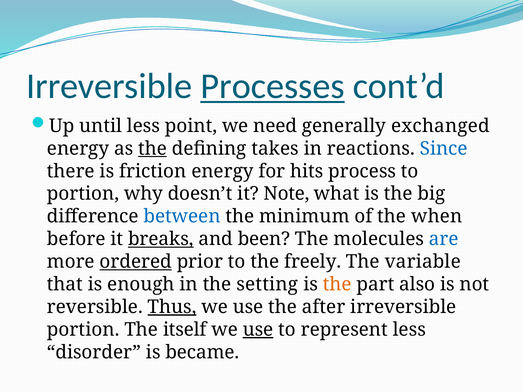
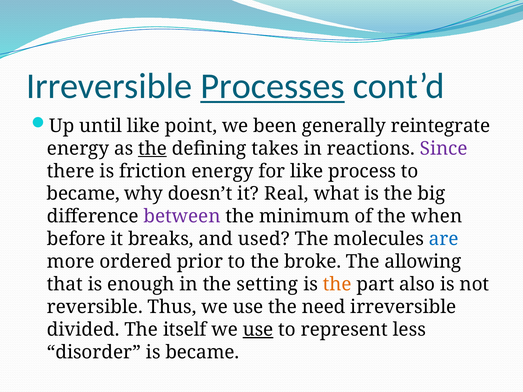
until less: less -> like (143, 126)
need: need -> been (275, 126)
exchanged: exchanged -> reintegrate (441, 126)
Since colour: blue -> purple (444, 149)
for hits: hits -> like (307, 171)
portion: portion -> became (83, 194)
Note: Note -> Real (286, 194)
between colour: blue -> purple (182, 217)
breaks underline: present -> none (161, 239)
been: been -> used (264, 239)
ordered underline: present -> none (136, 262)
freely: freely -> broke (313, 262)
variable: variable -> allowing (423, 262)
Thus underline: present -> none (172, 307)
after: after -> need (324, 307)
portion: portion -> divided (83, 330)
